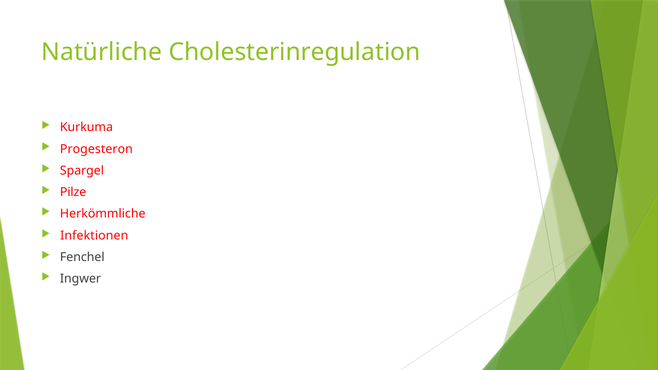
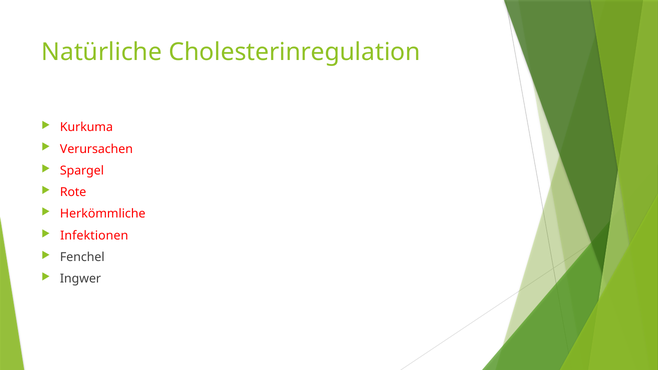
Progesteron: Progesteron -> Verursachen (96, 149)
Pilze: Pilze -> Rote (73, 192)
